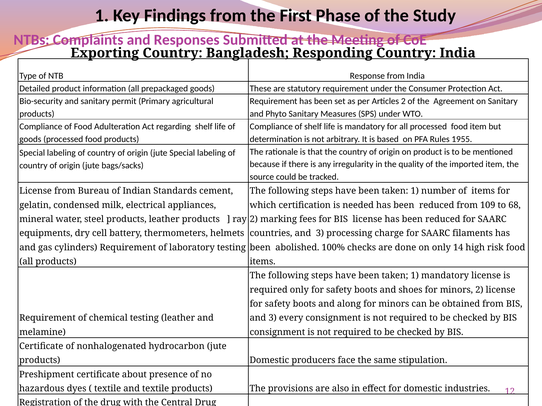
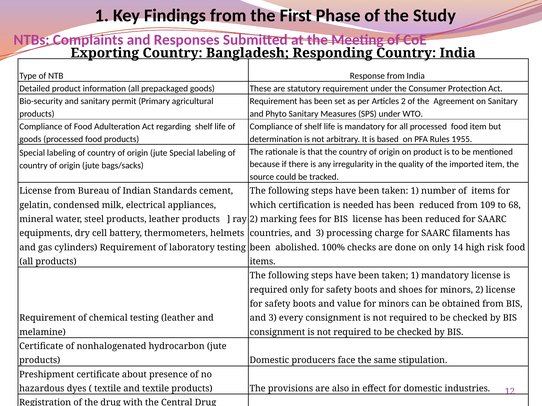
along: along -> value (349, 304)
